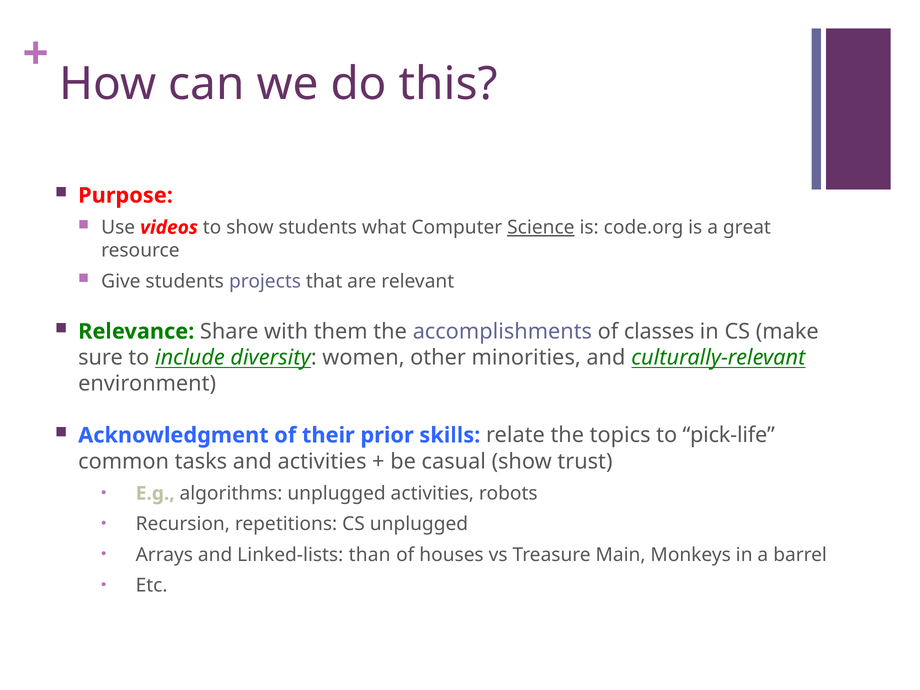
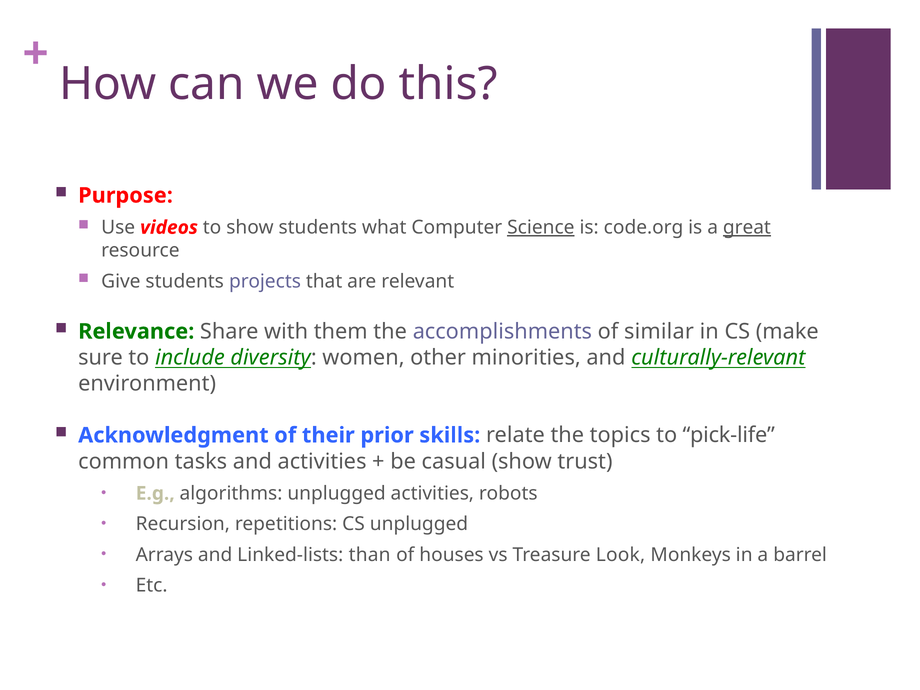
great underline: none -> present (747, 228)
classes: classes -> similar (659, 331)
Main: Main -> Look (620, 555)
